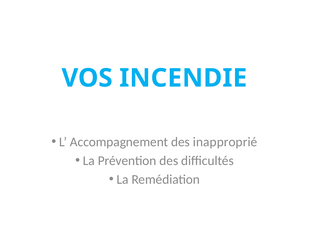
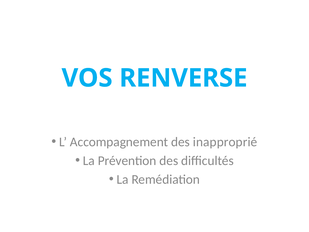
INCENDIE: INCENDIE -> RENVERSE (183, 78)
